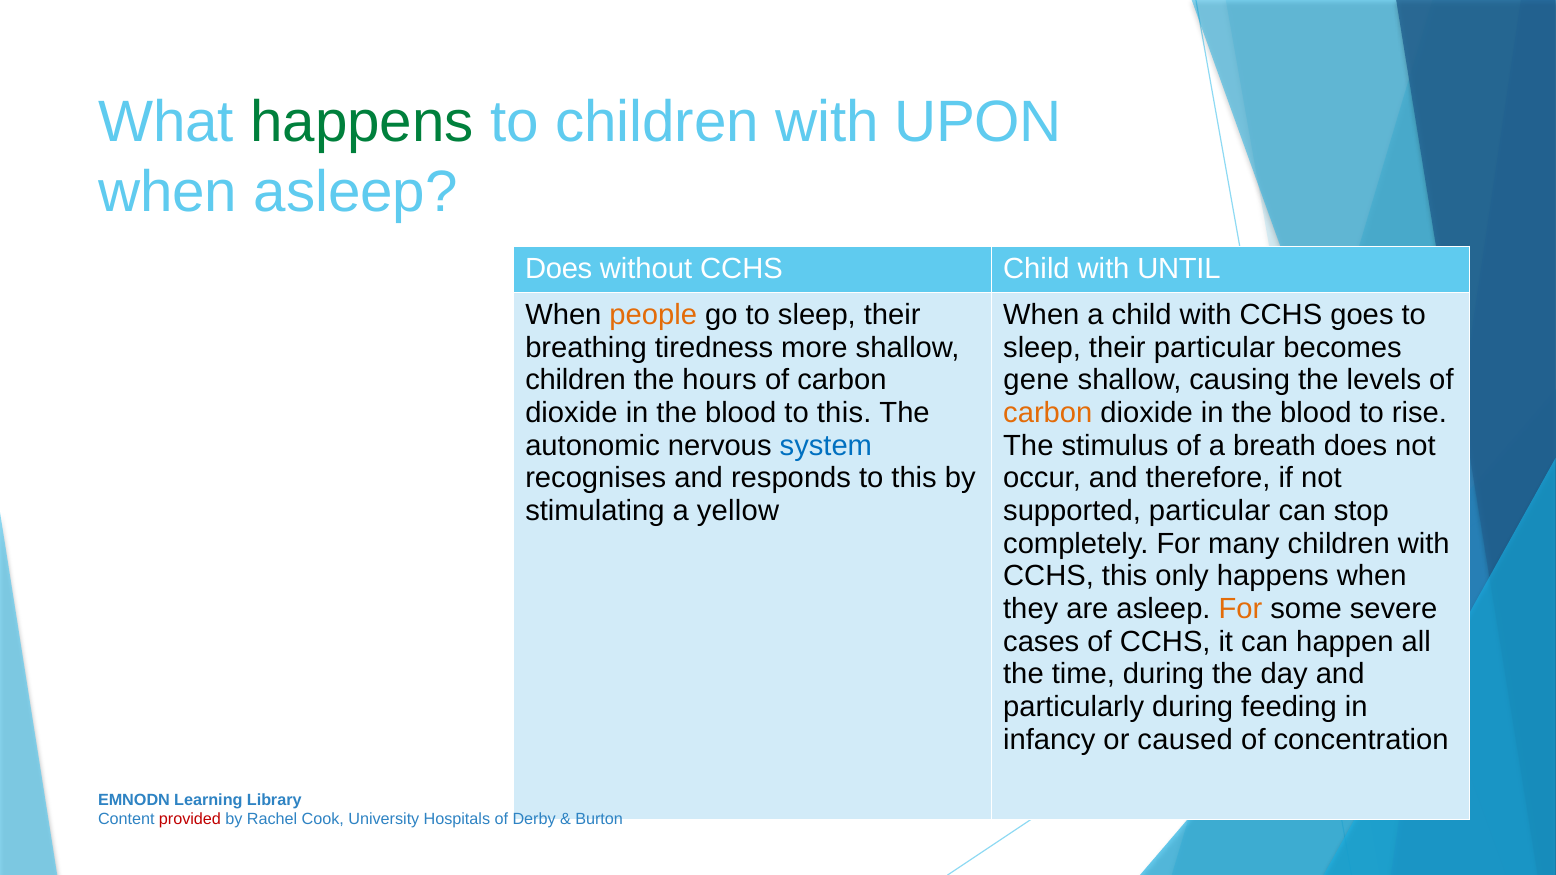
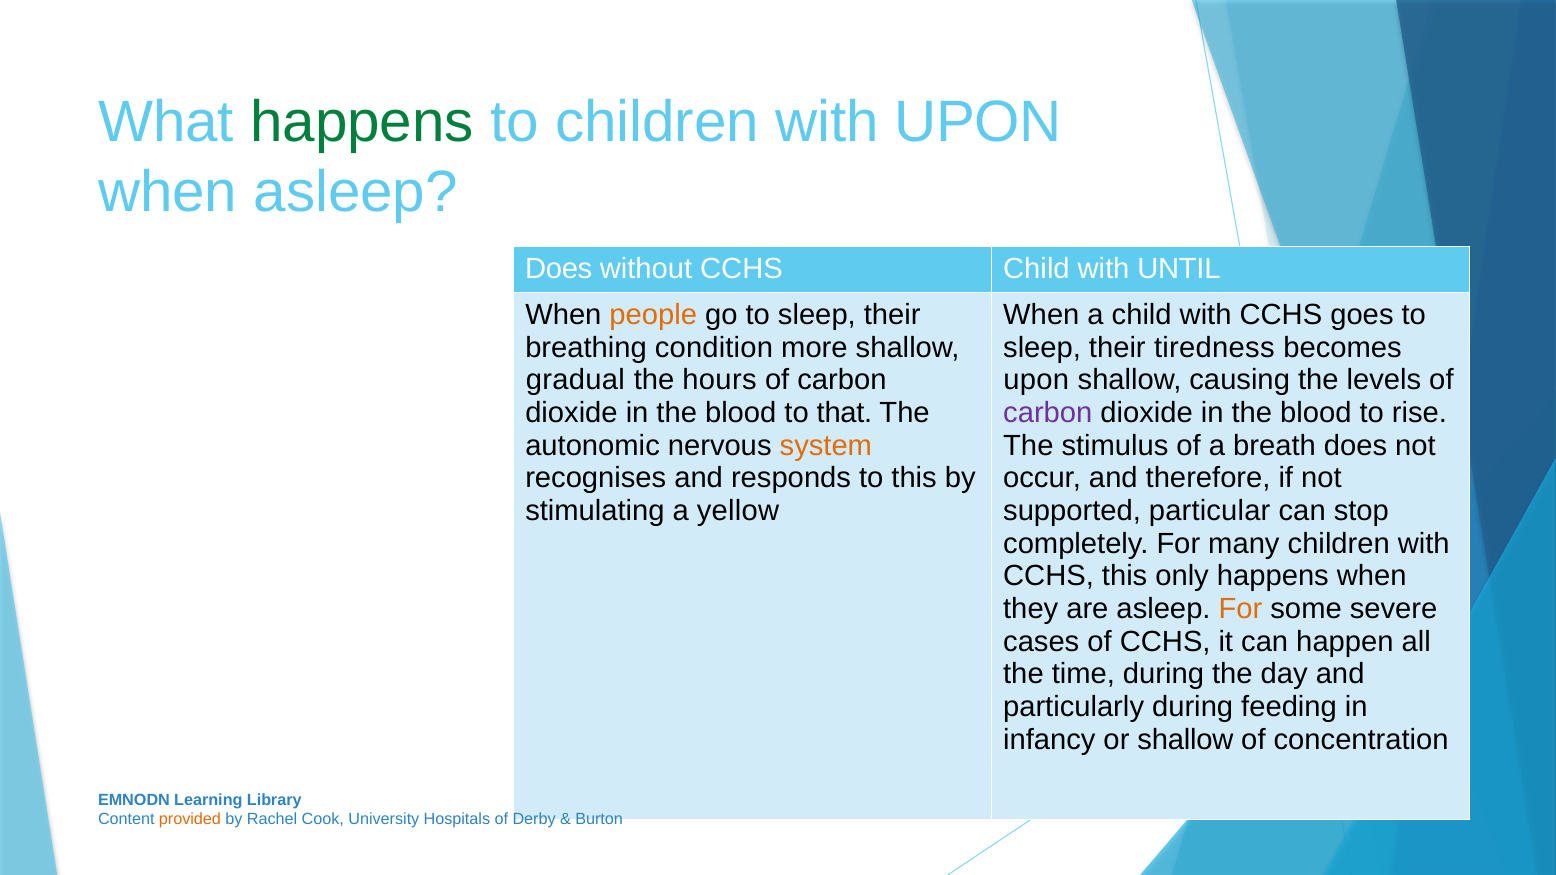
tiredness: tiredness -> condition (714, 348)
their particular: particular -> tiredness (1214, 348)
children: children -> gradual (575, 380)
gene: gene -> upon (1036, 380)
blood to this: this -> that (844, 413)
carbon colour: orange -> purple (1048, 413)
system colour: blue -> orange (826, 446)
or caused: caused -> shallow (1185, 740)
provided colour: red -> orange (190, 820)
